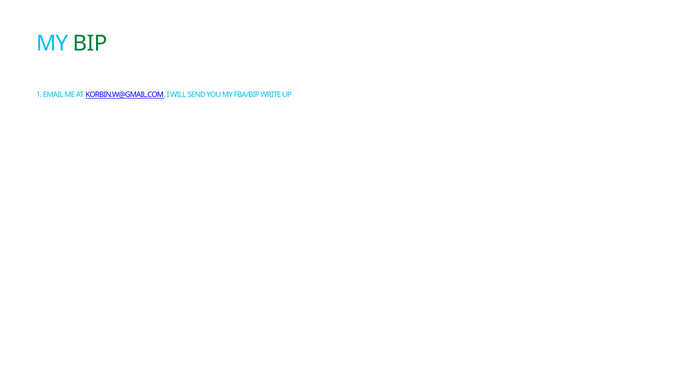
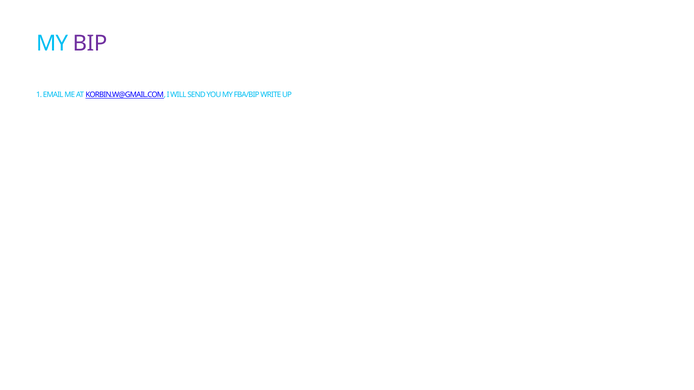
BIP colour: green -> purple (90, 44)
